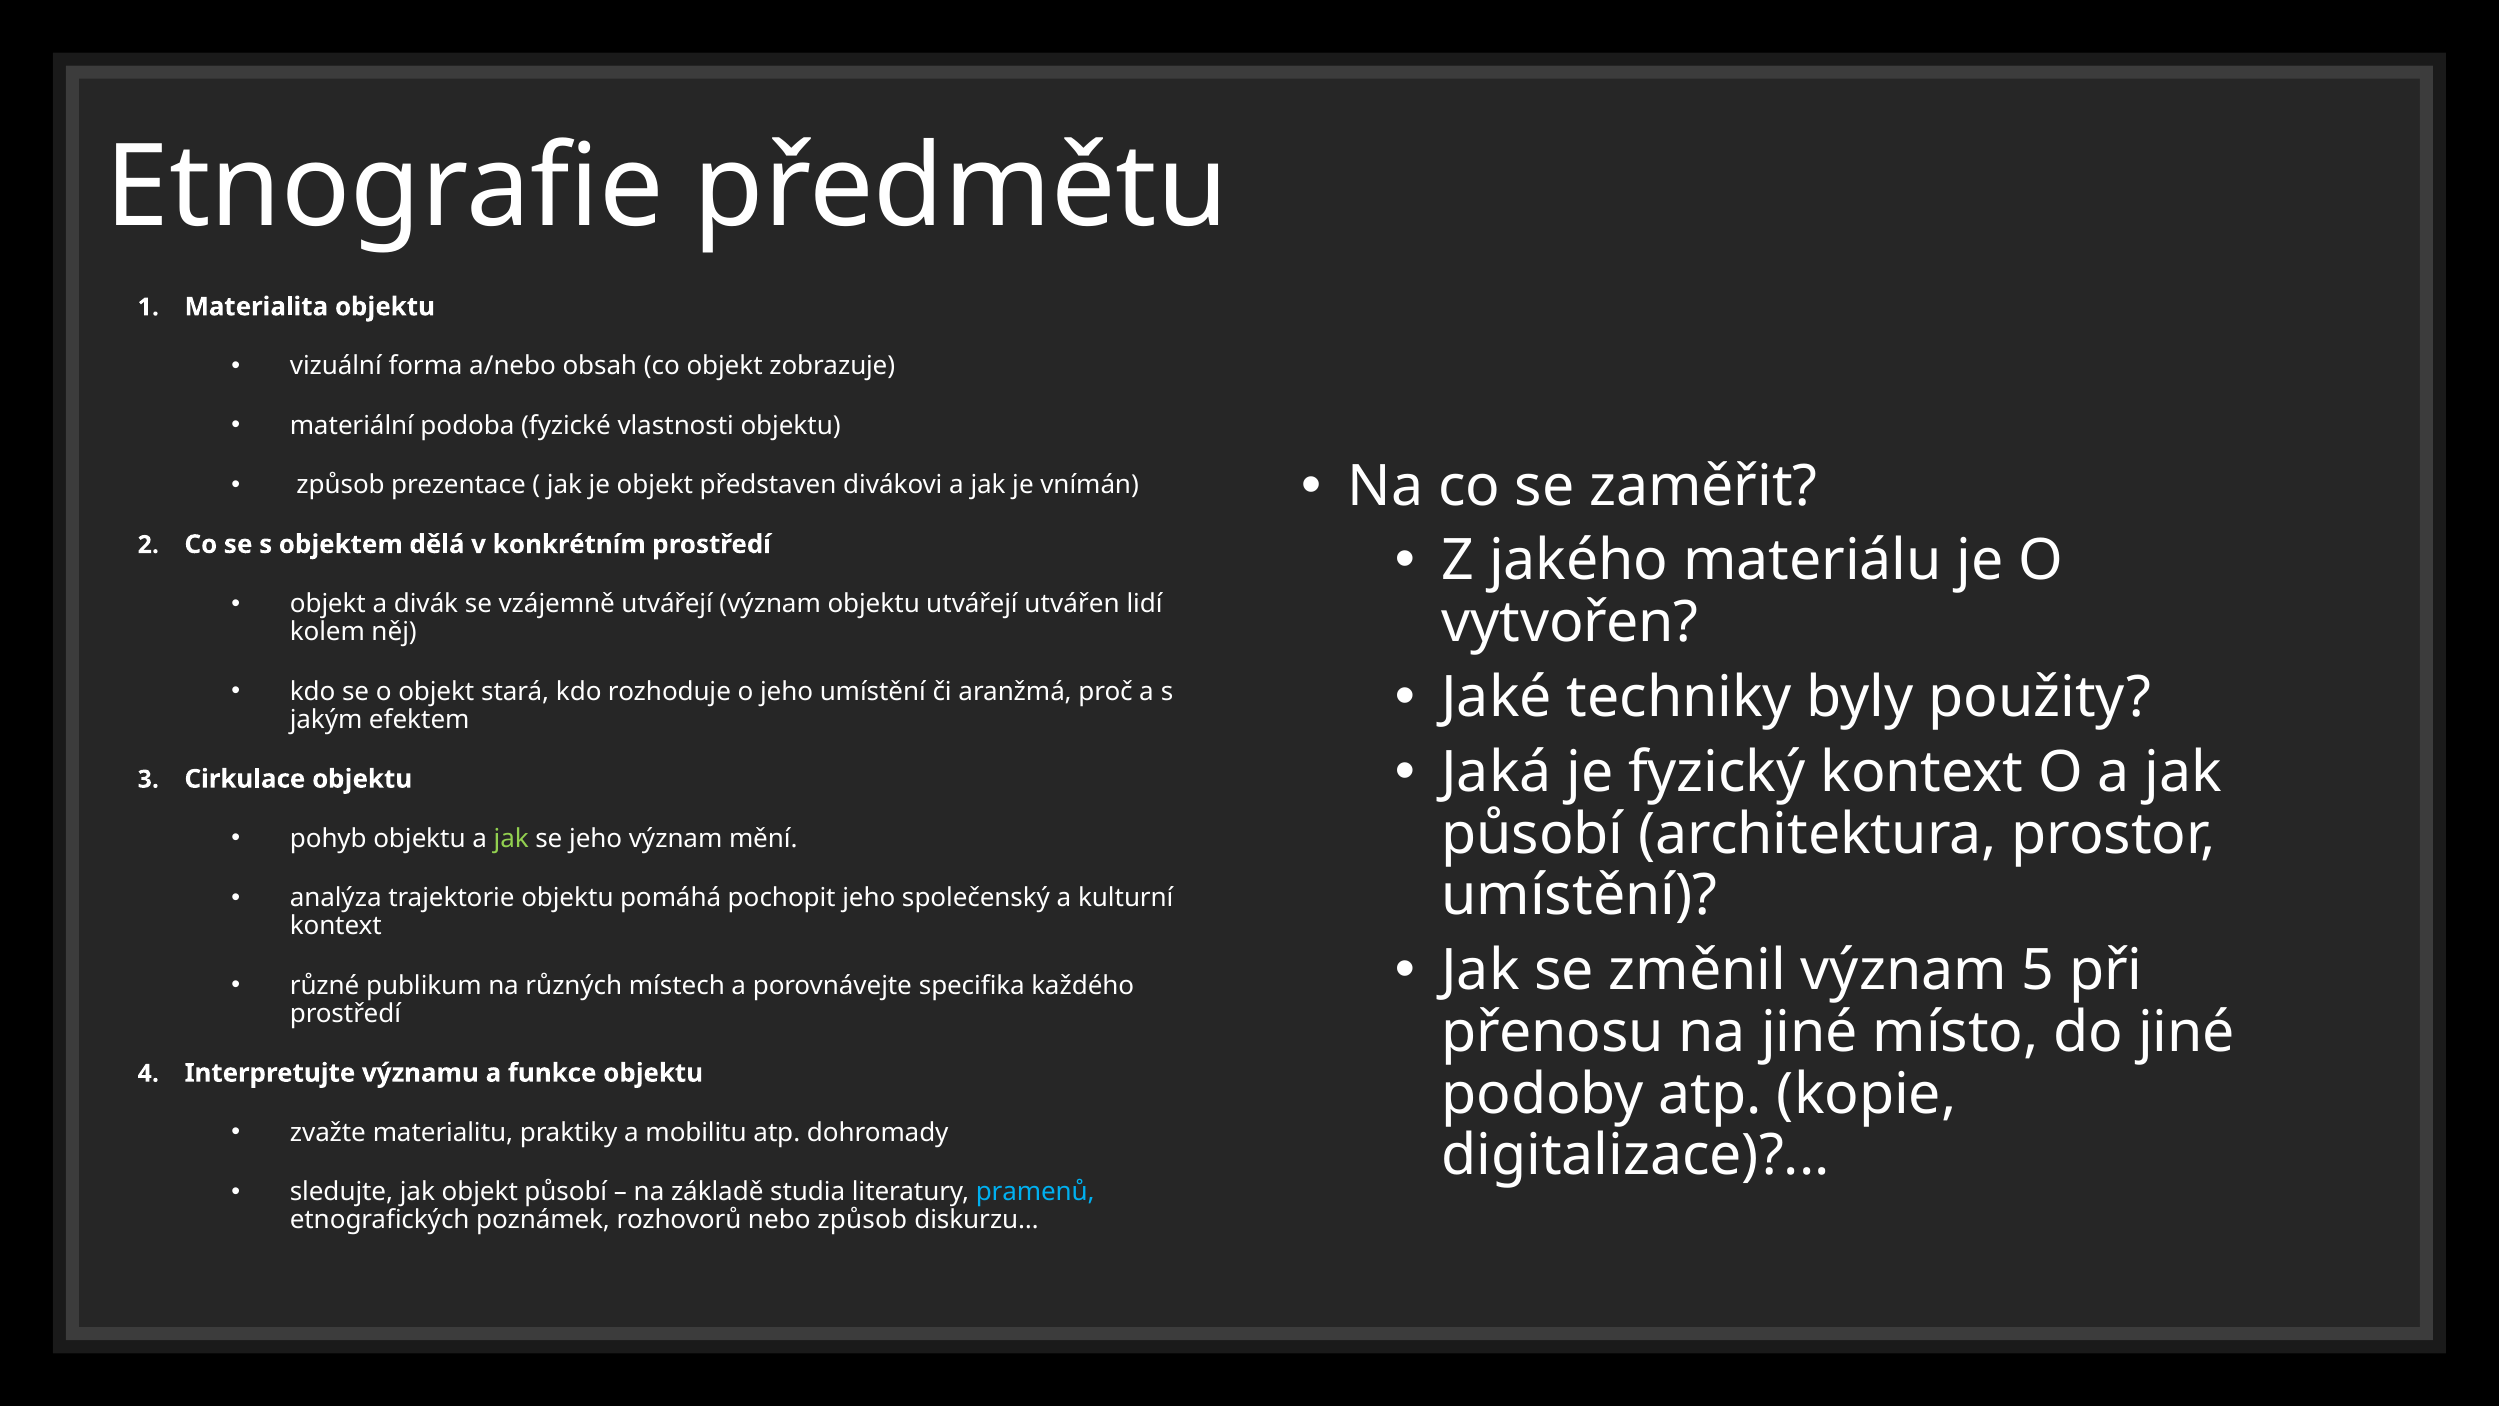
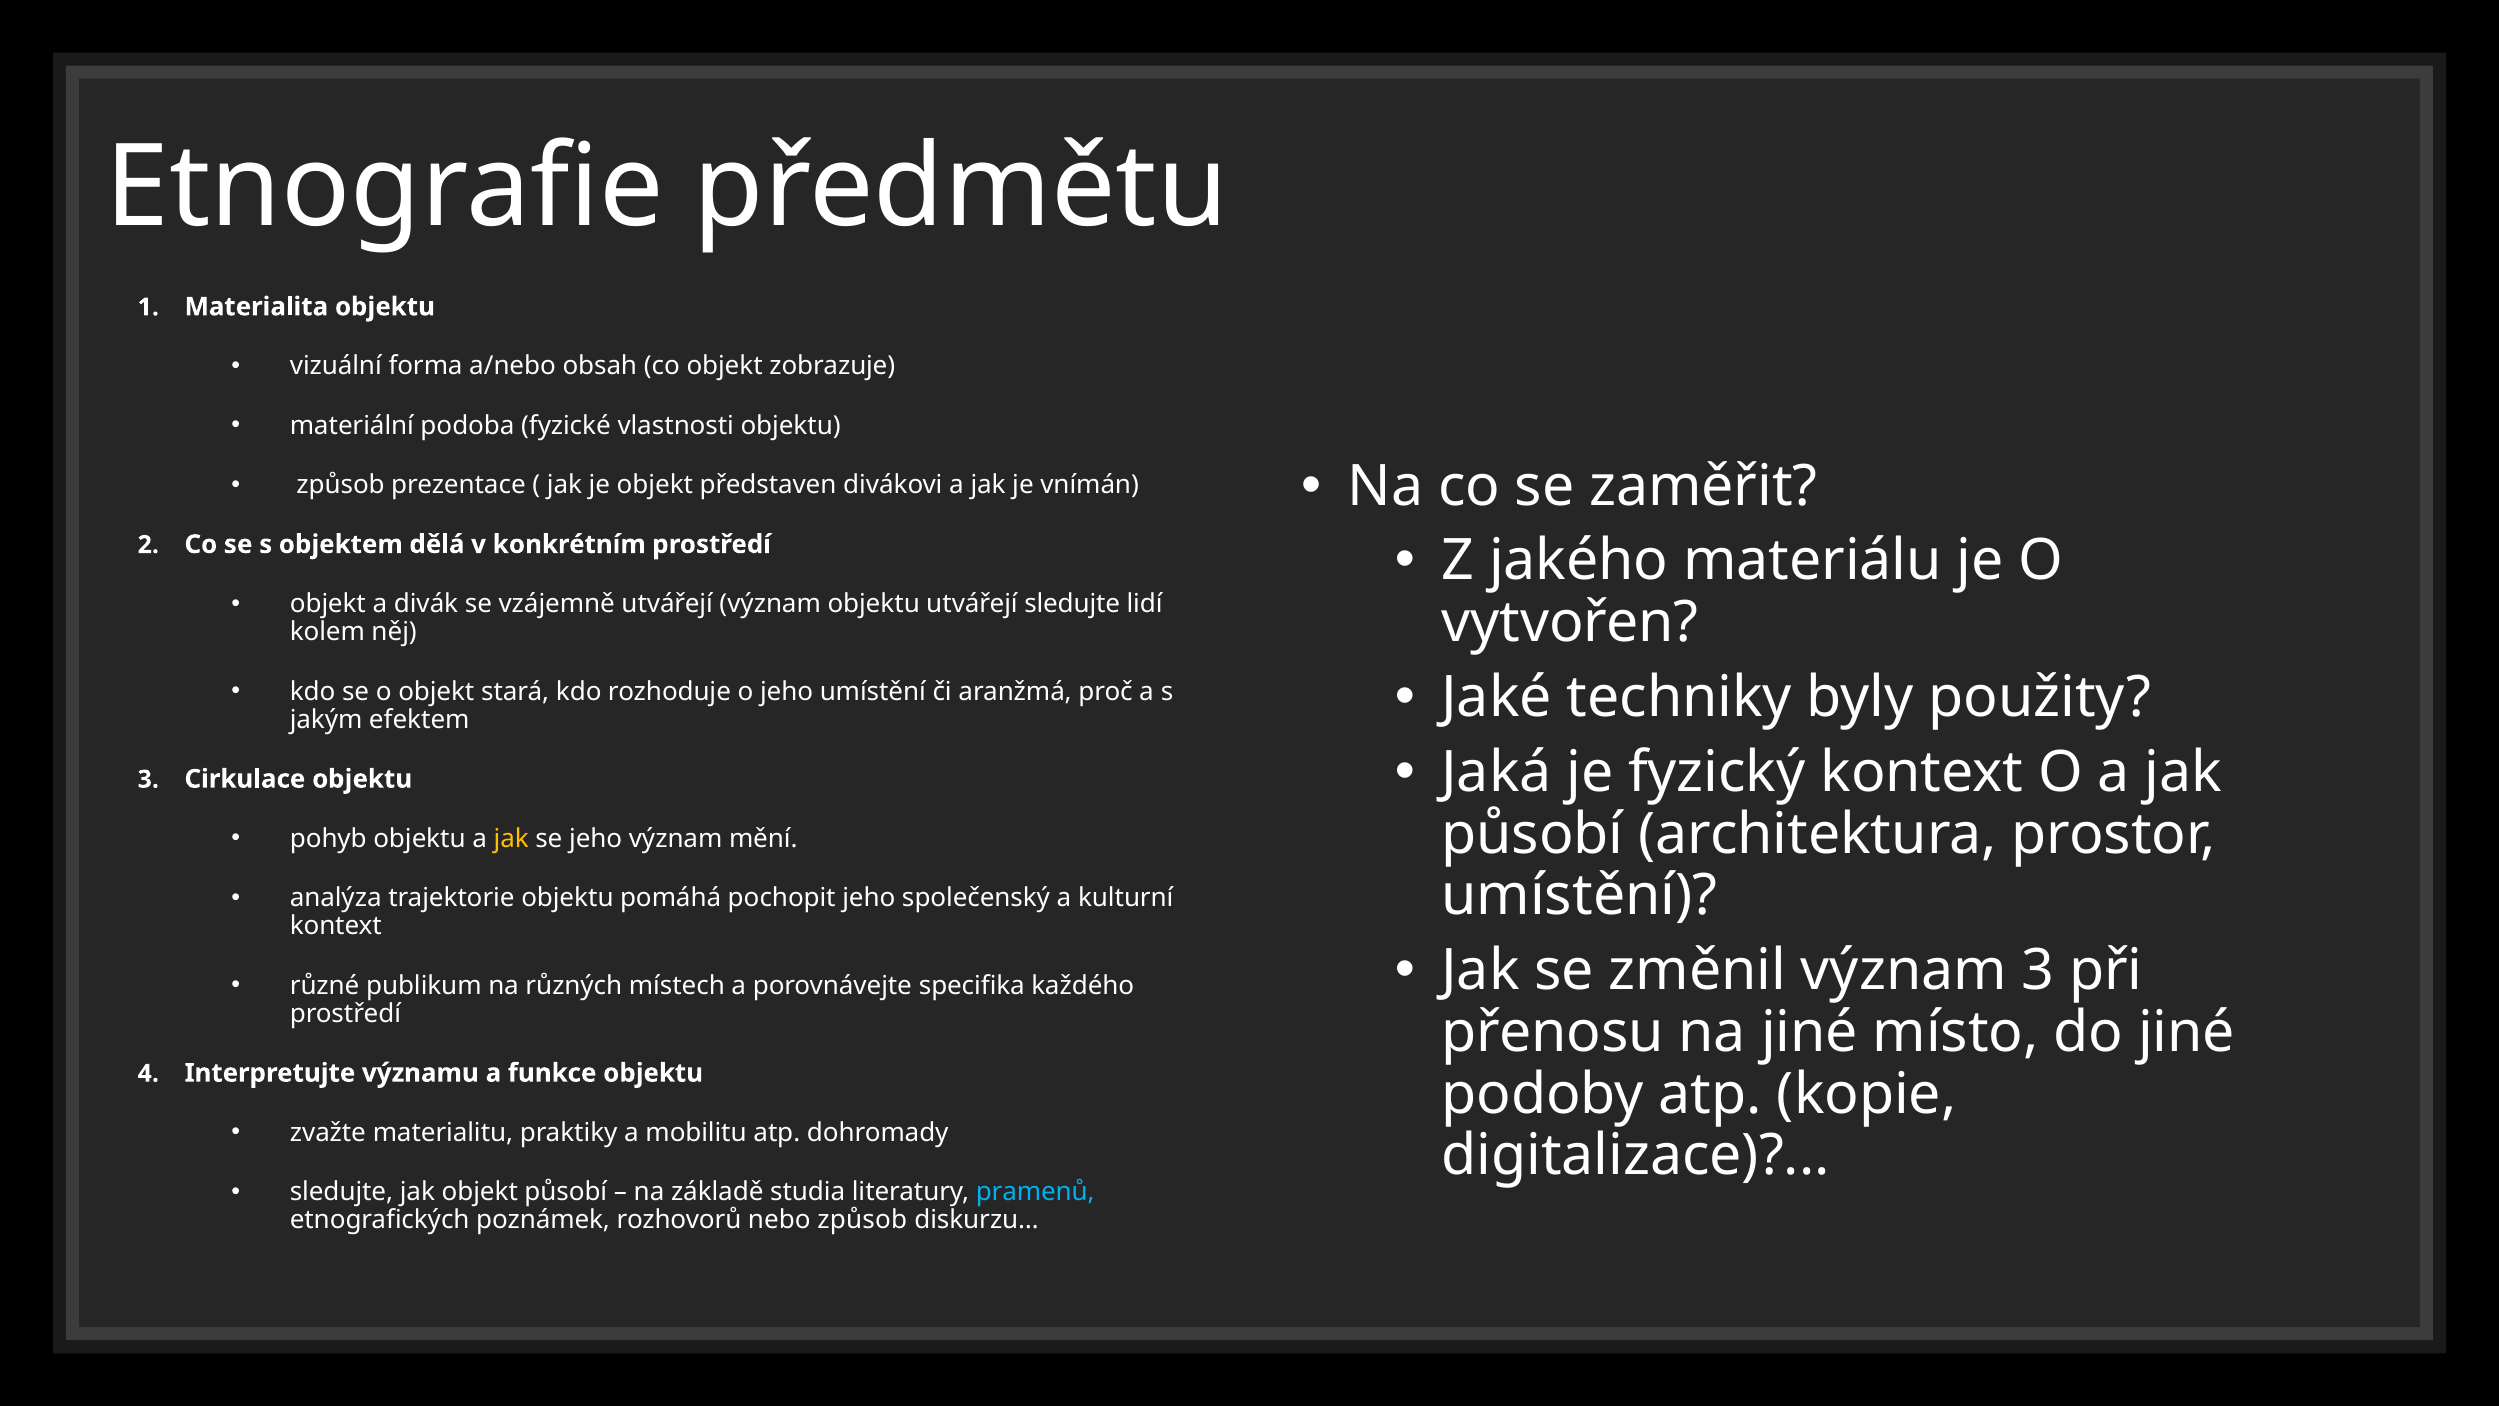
utvářejí utvářen: utvářen -> sledujte (1072, 604)
jak colour: light green -> yellow (511, 838)
význam 5: 5 -> 3 (2038, 970)
